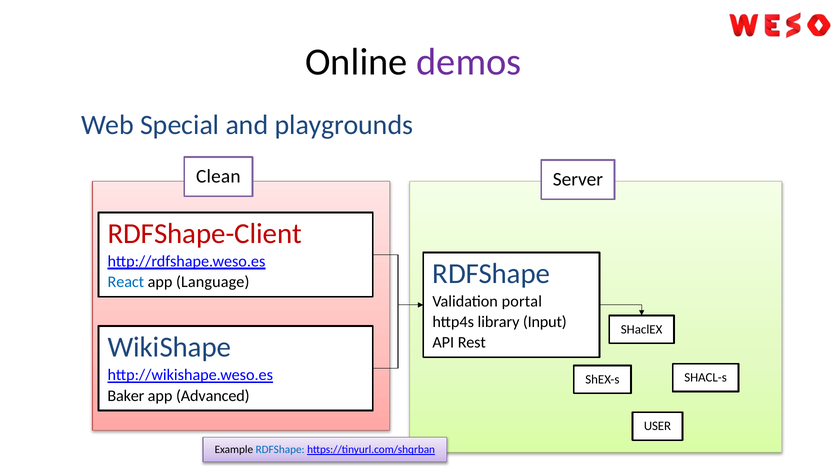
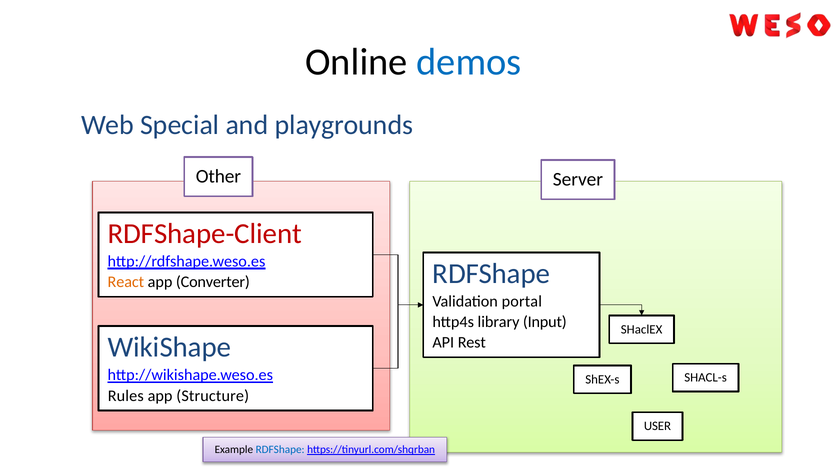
demos colour: purple -> blue (469, 62)
Clean: Clean -> Other (218, 176)
React colour: blue -> orange (126, 282)
Language: Language -> Converter (213, 282)
Baker: Baker -> Rules (126, 396)
Advanced: Advanced -> Structure (213, 396)
